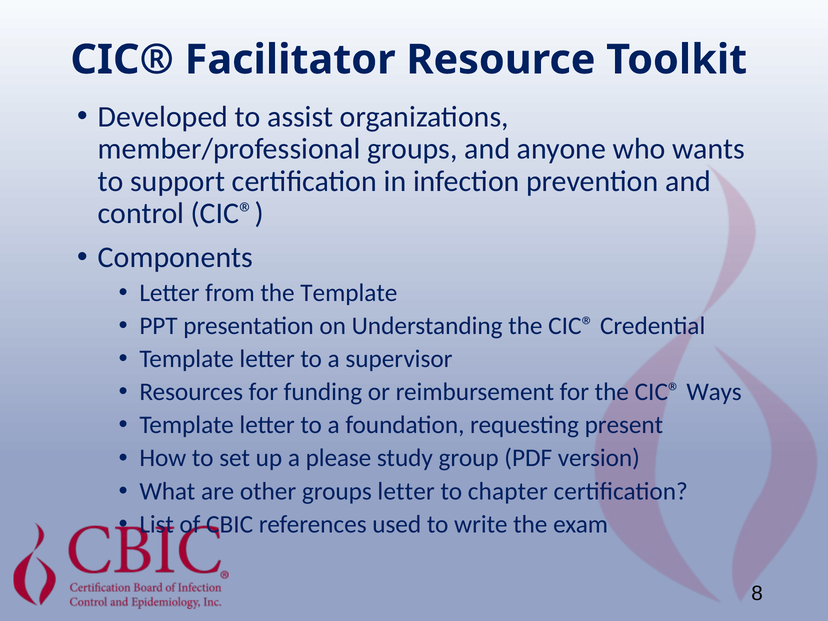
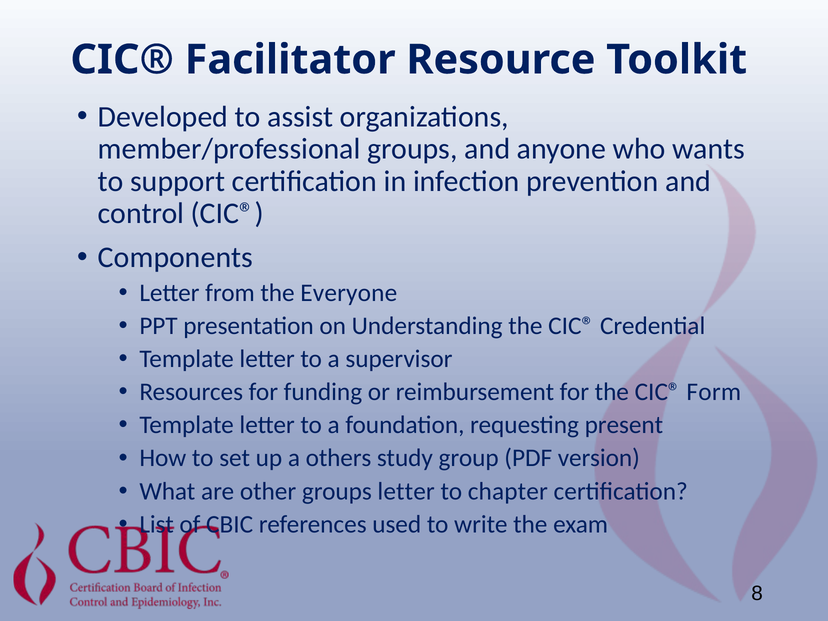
the Template: Template -> Everyone (349, 293)
Ways: Ways -> Form (714, 392)
please: please -> others (339, 458)
